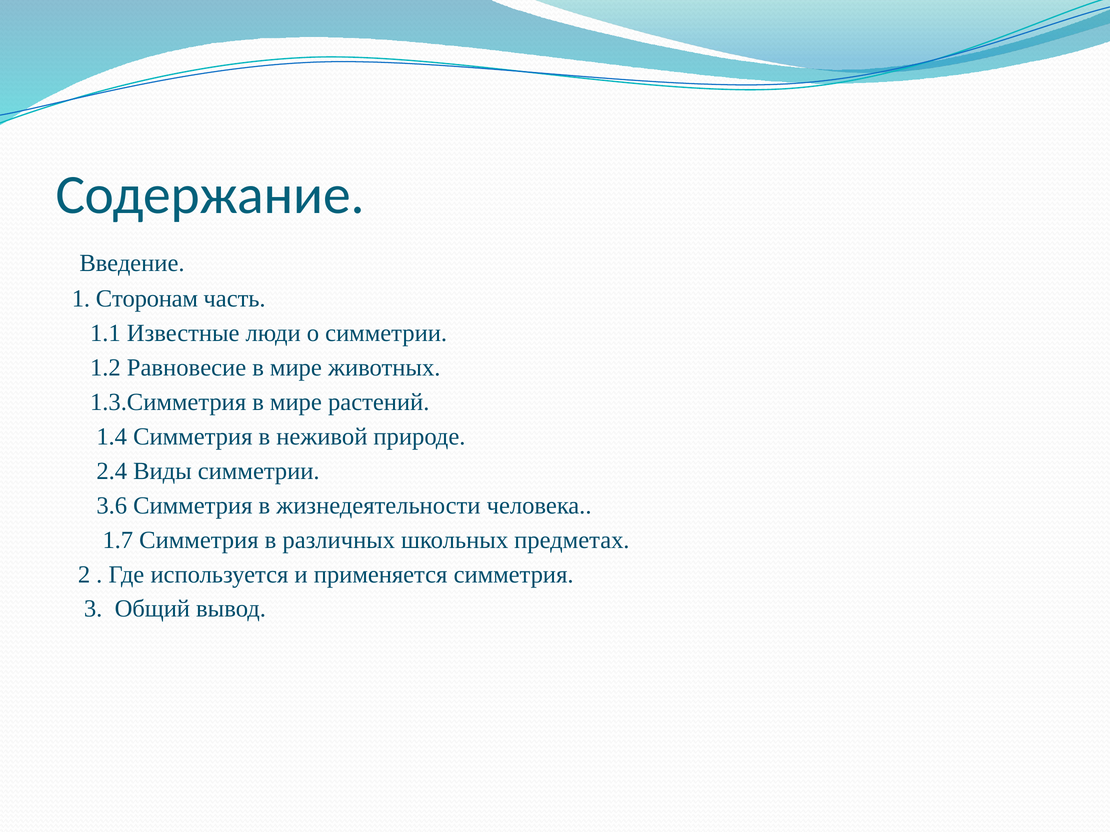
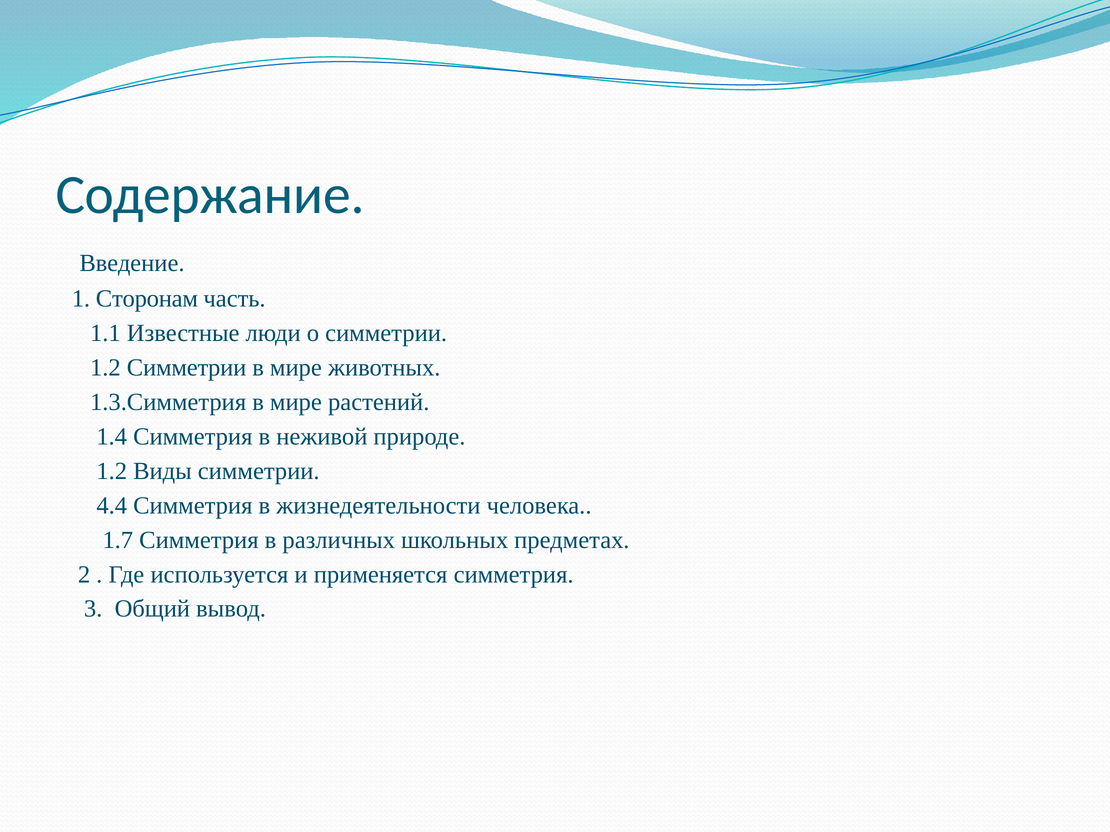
1.2 Равновесие: Равновесие -> Симметрии (187, 368)
2.4: 2.4 -> 1.2 (112, 471)
3.6: 3.6 -> 4.4 (112, 506)
